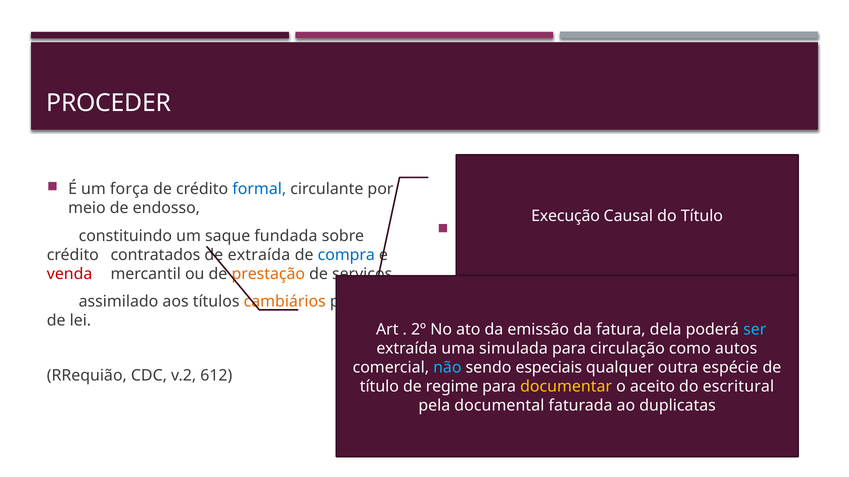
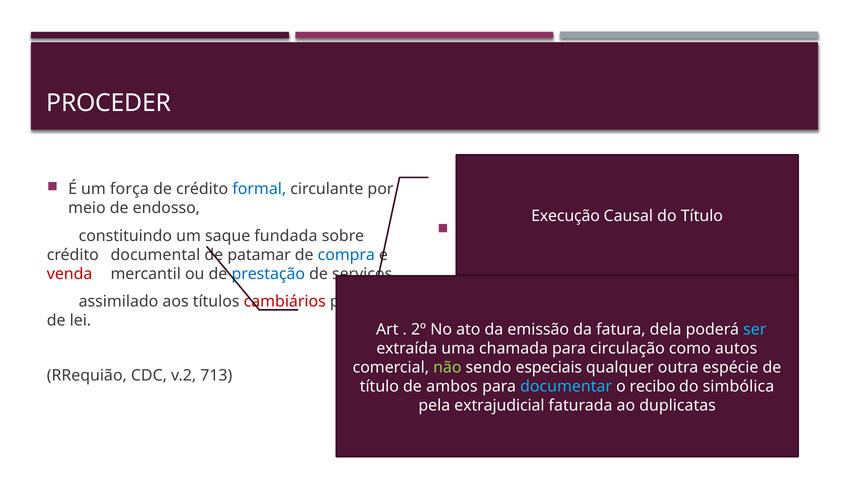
contratados: contratados -> documental (155, 255)
de extraída: extraída -> patamar (259, 255)
prestação colour: orange -> blue (268, 274)
cambiários colour: orange -> red (285, 302)
simulada: simulada -> chamada (514, 349)
não colour: light blue -> light green (447, 368)
612: 612 -> 713 (216, 376)
regime: regime -> ambos (452, 387)
documentar colour: yellow -> light blue (566, 387)
aceito: aceito -> recibo (653, 387)
escritural: escritural -> simbólica (738, 387)
pela documental: documental -> extrajudicial (499, 406)
